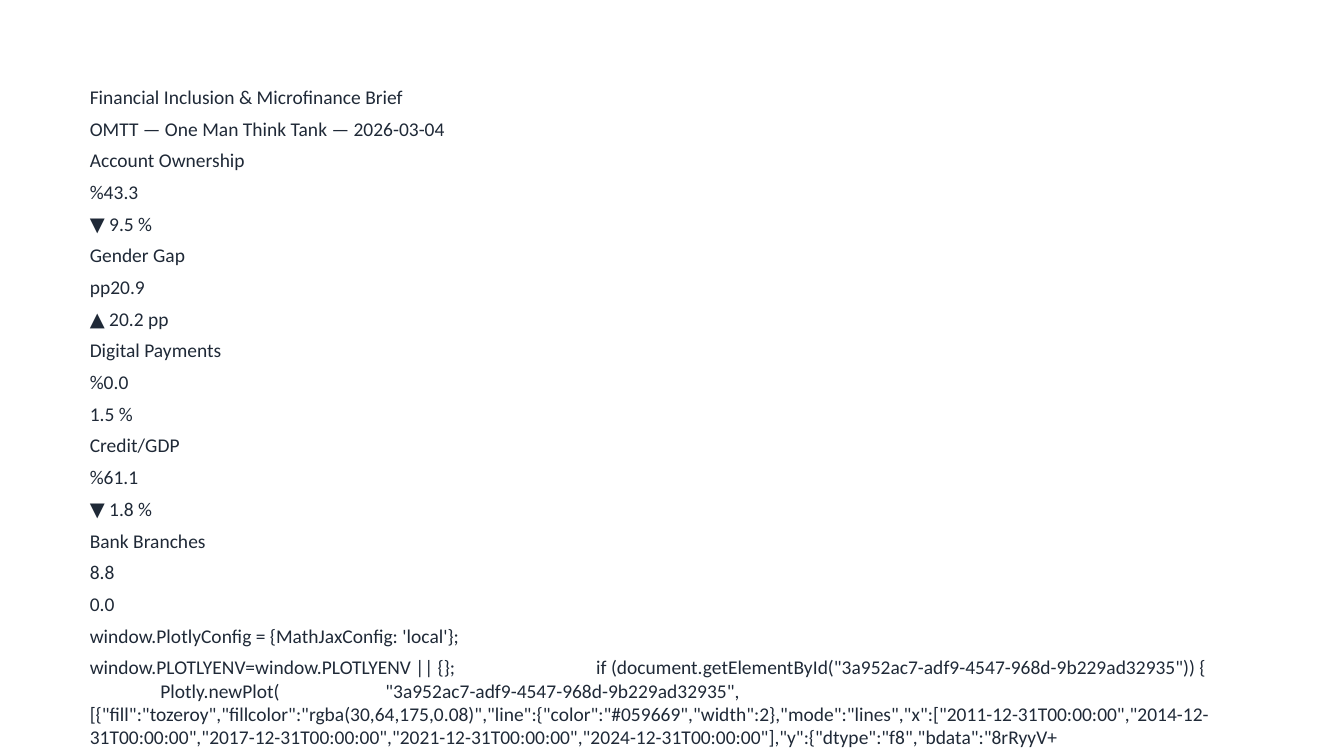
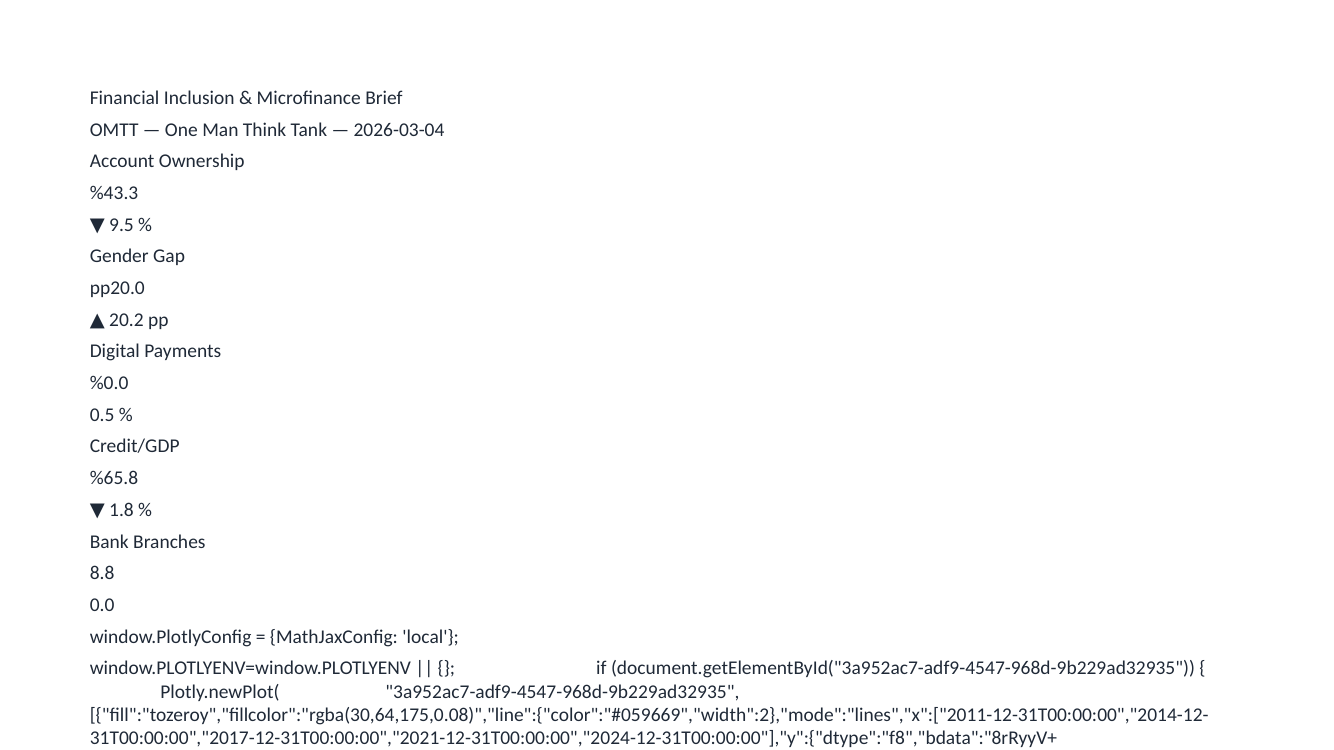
pp20.9: pp20.9 -> pp20.0 (117, 288)
1.5: 1.5 -> 0.5 (102, 415)
%61.1: %61.1 -> %65.8 (114, 479)
